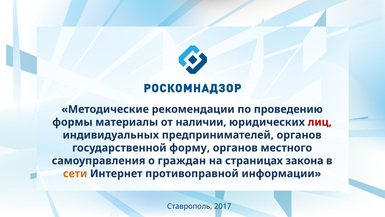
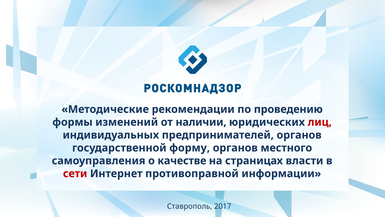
материалы: материалы -> изменений (127, 122)
граждан: граждан -> качестве (182, 160)
закона: закона -> власти (304, 160)
сети colour: orange -> red (75, 173)
